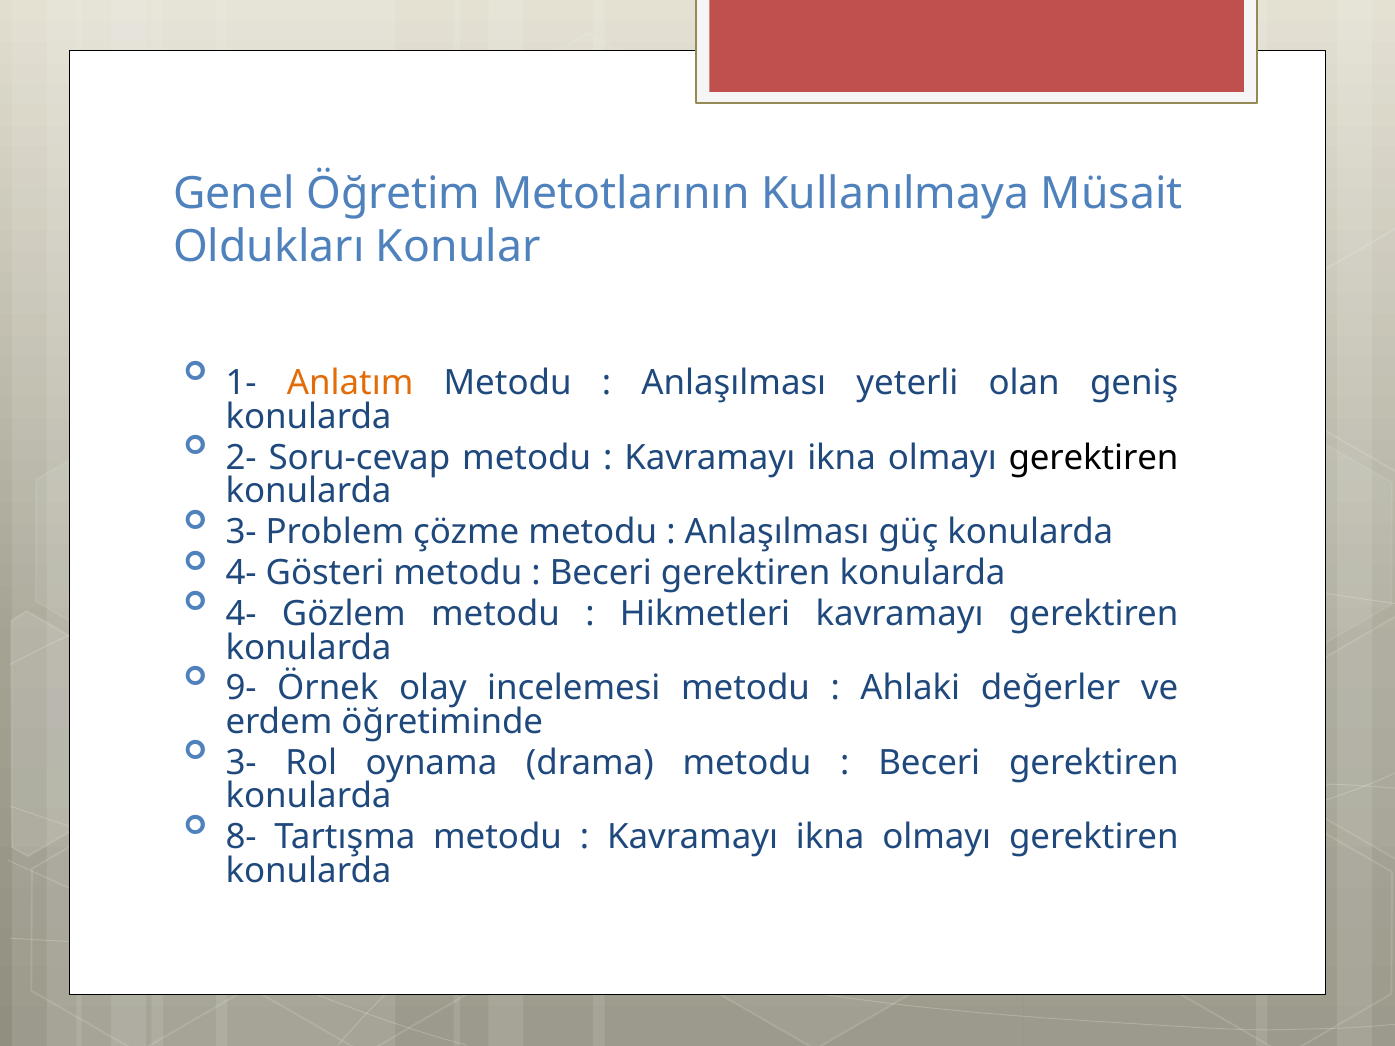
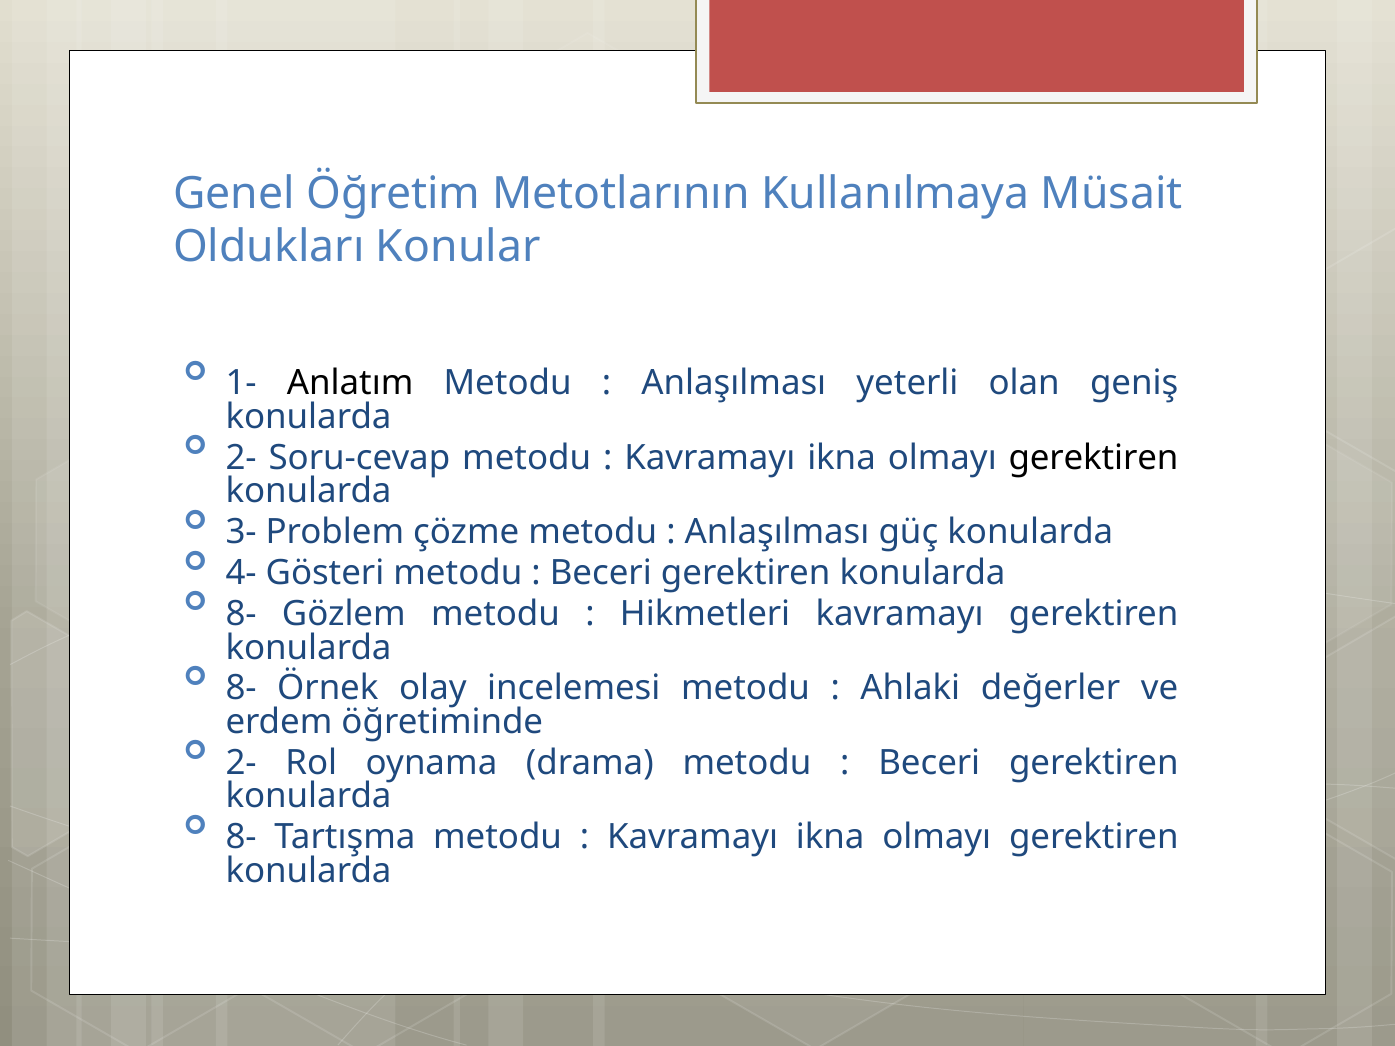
Anlatım colour: orange -> black (350, 383)
4-: 4- -> 8- (241, 614)
9-: 9- -> 8- (241, 689)
3-: 3- -> 2- (241, 763)
